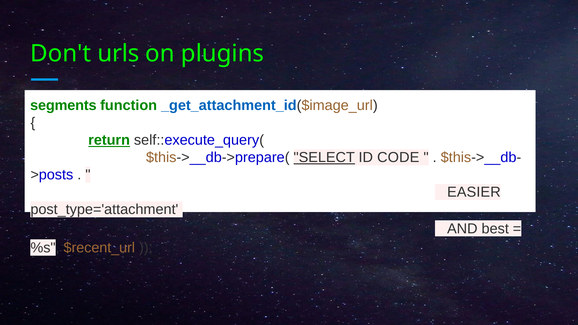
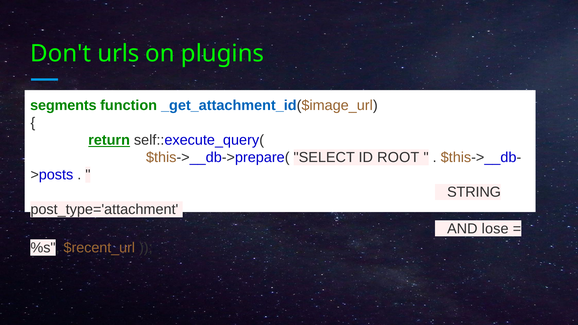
SELECT underline: present -> none (324, 158)
CODE: CODE -> ROOT (398, 158)
EASIER: EASIER -> STRING (474, 192)
best: best -> lose (495, 229)
